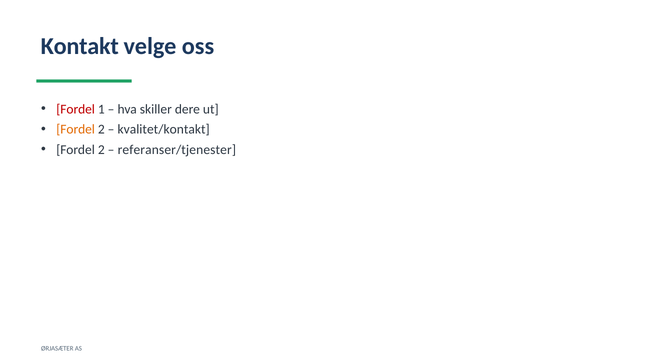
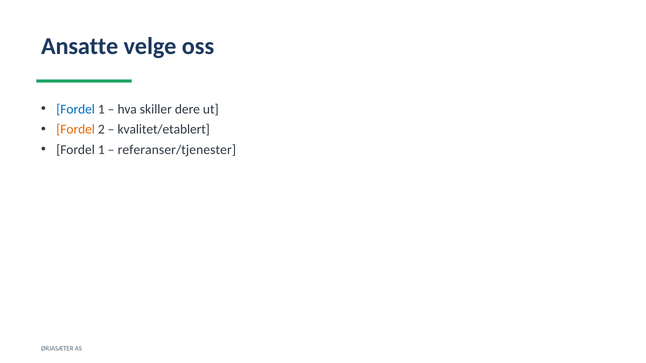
Kontakt: Kontakt -> Ansatte (80, 46)
Fordel colour: red -> blue (76, 109)
kvalitet/kontakt: kvalitet/kontakt -> kvalitet/etablert (164, 130)
2: 2 -> 1 (101, 150)
